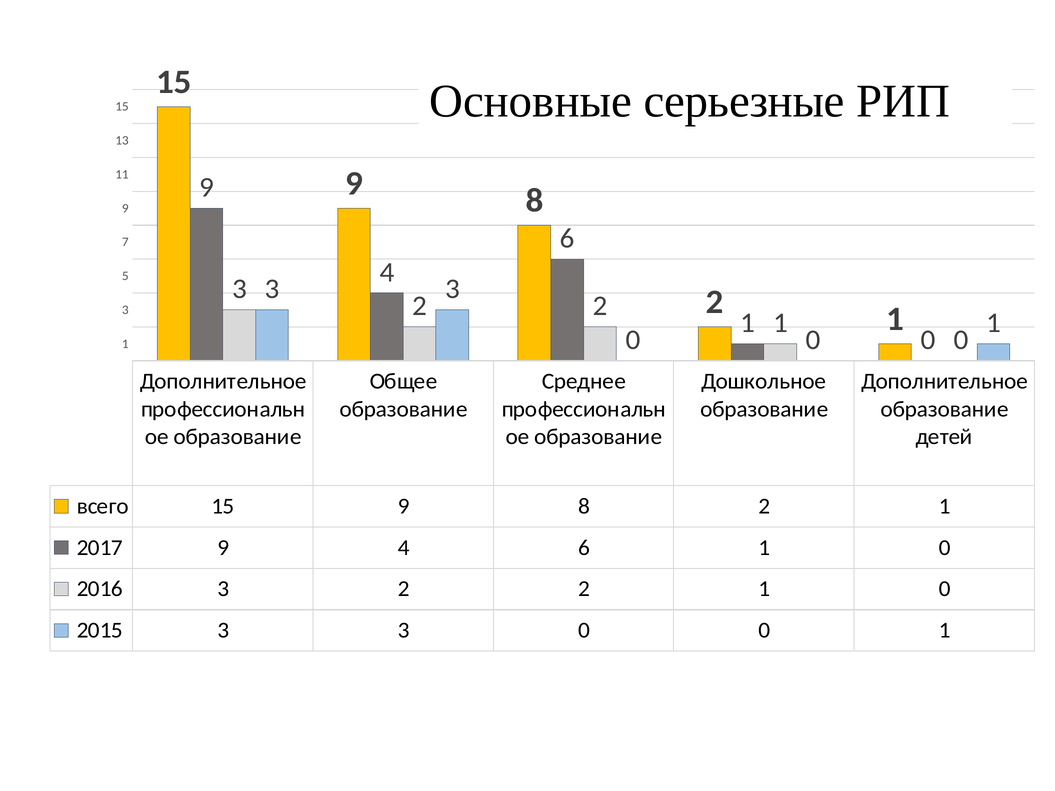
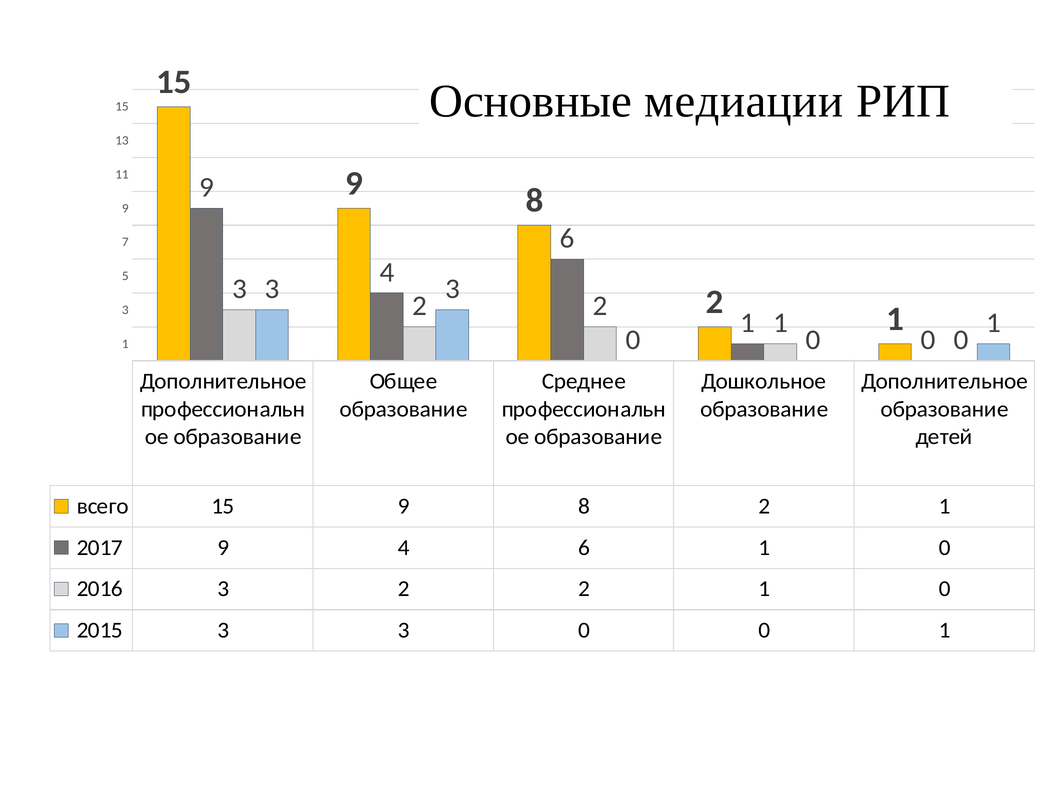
серьезные: серьезные -> медиации (744, 101)
